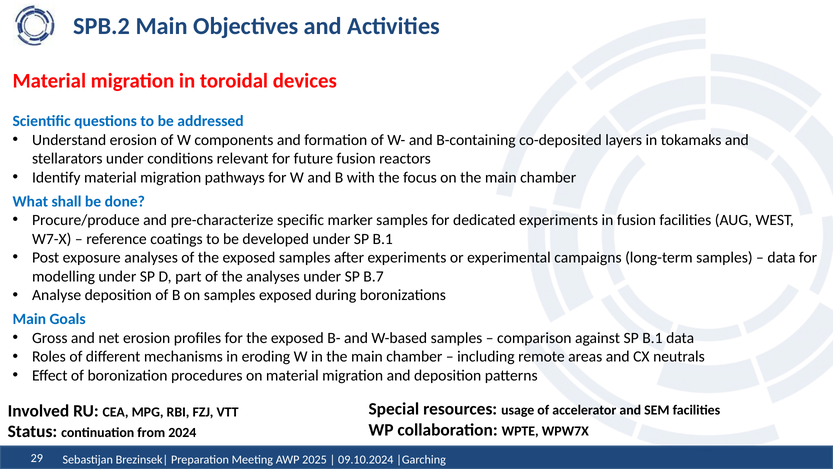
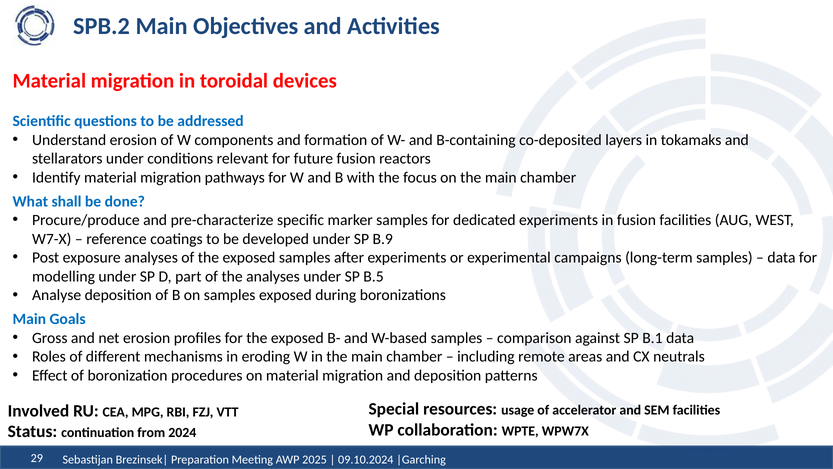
under SP B.1: B.1 -> B.9 (383, 239)
B.7: B.7 -> B.5 (374, 276)
